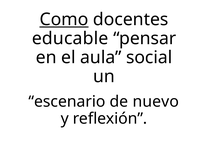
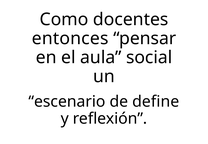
Como underline: present -> none (64, 19)
educable: educable -> entonces (70, 38)
nuevo: nuevo -> define (156, 102)
